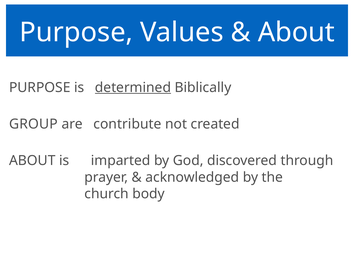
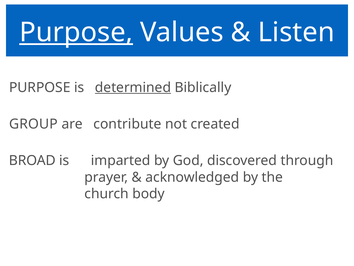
Purpose underline: none -> present (76, 32)
About: About -> Listen (296, 32)
ABOUT: ABOUT -> BROAD (32, 160)
